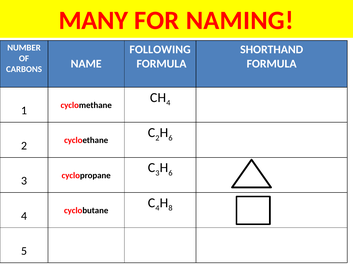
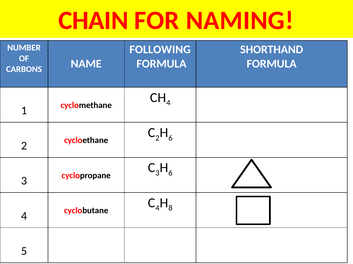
MANY: MANY -> CHAIN (93, 20)
